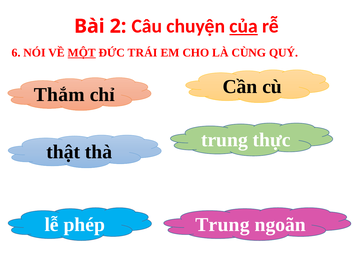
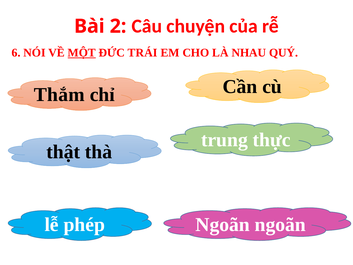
của underline: present -> none (244, 26)
CÙNG: CÙNG -> NHAU (249, 53)
phép Trung: Trung -> Ngoãn (223, 224)
